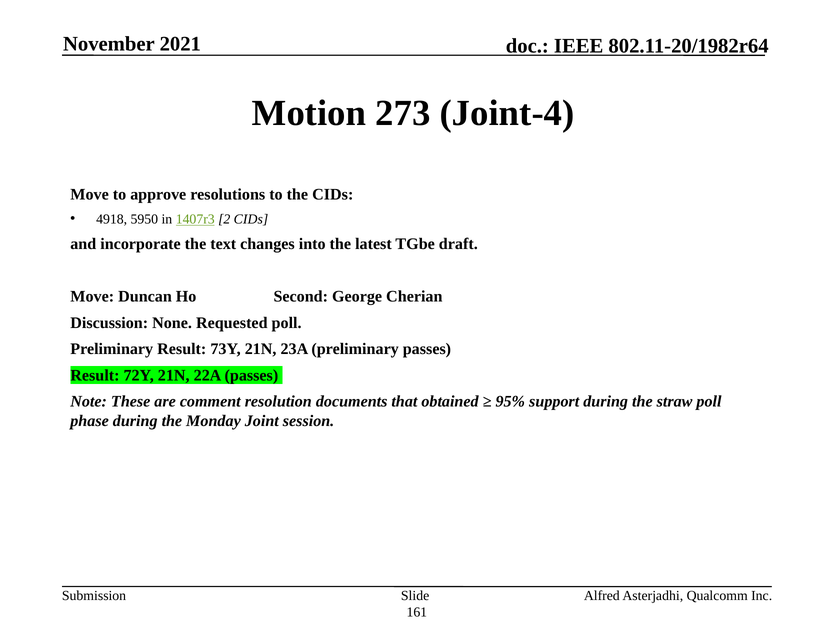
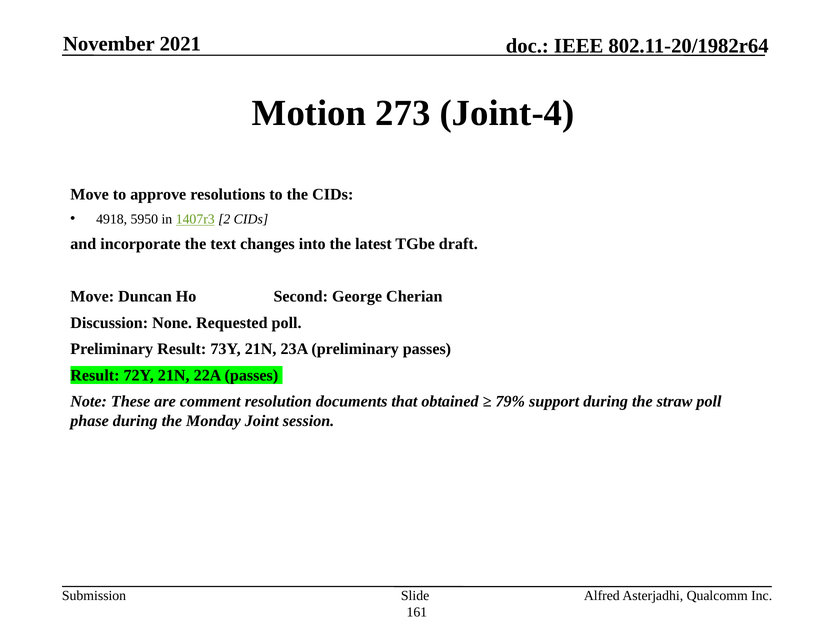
95%: 95% -> 79% (510, 401)
